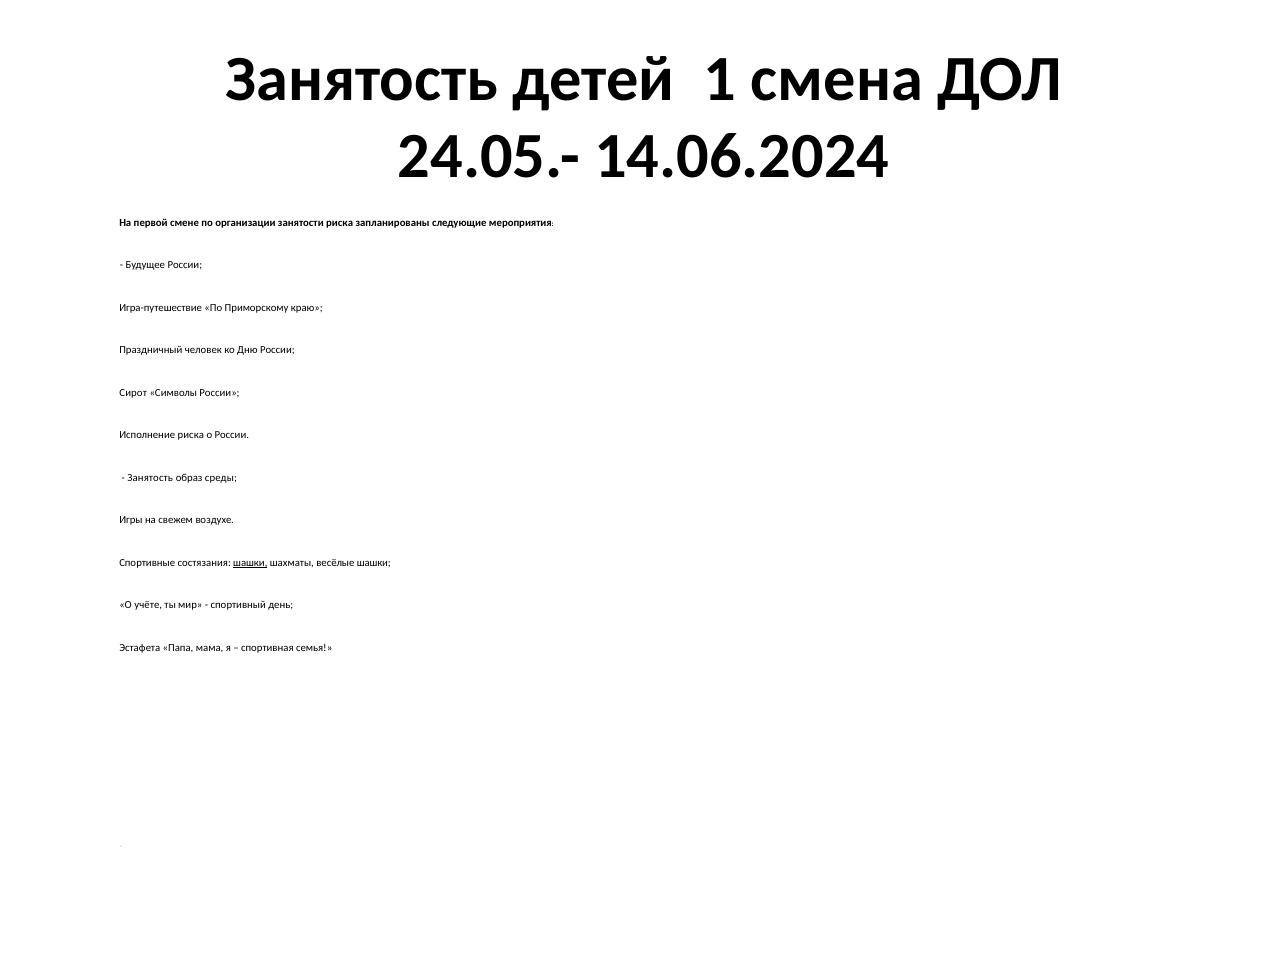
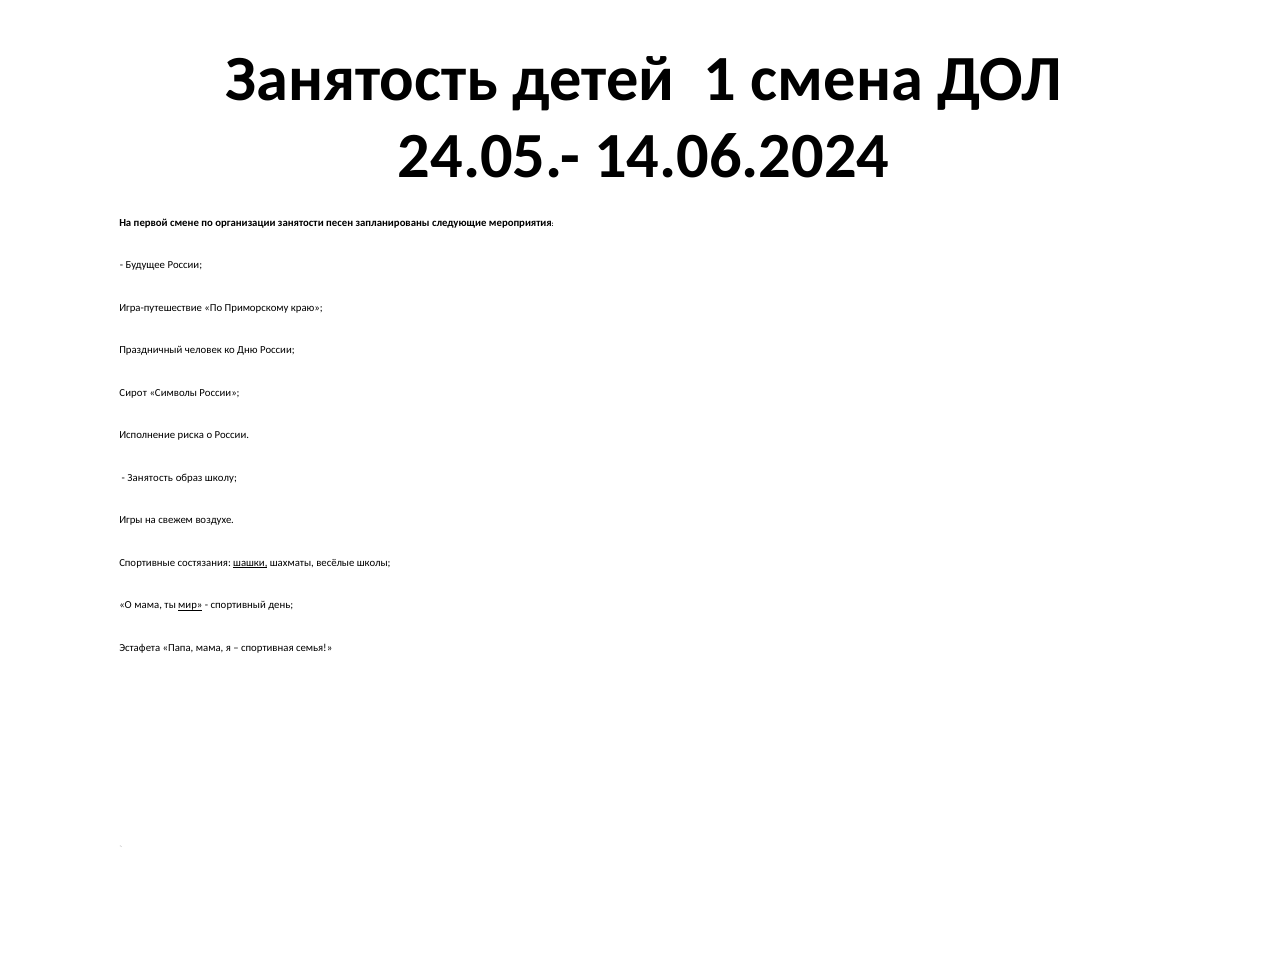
занятости риска: риска -> песен (340, 223)
среды: среды -> школу (221, 478)
весёлые шашки: шашки -> школы (374, 563)
О учёте: учёте -> мама (148, 605)
мир underline: none -> present (190, 605)
